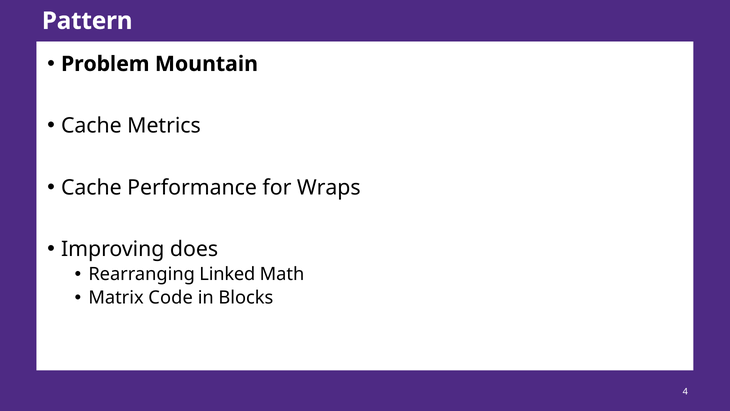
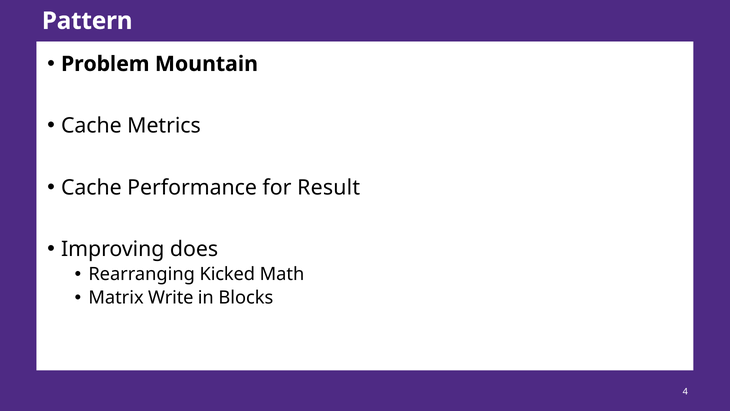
Wraps: Wraps -> Result (329, 187)
Linked: Linked -> Kicked (227, 274)
Code: Code -> Write (171, 298)
